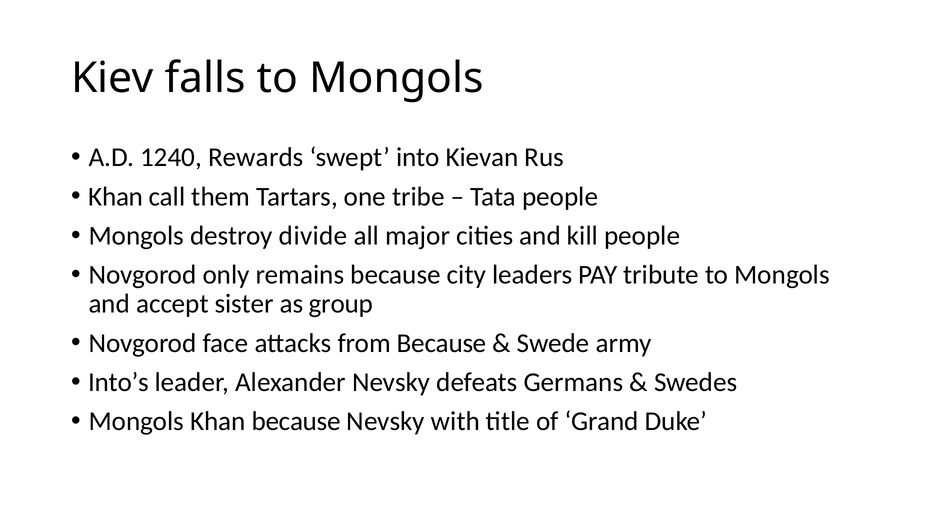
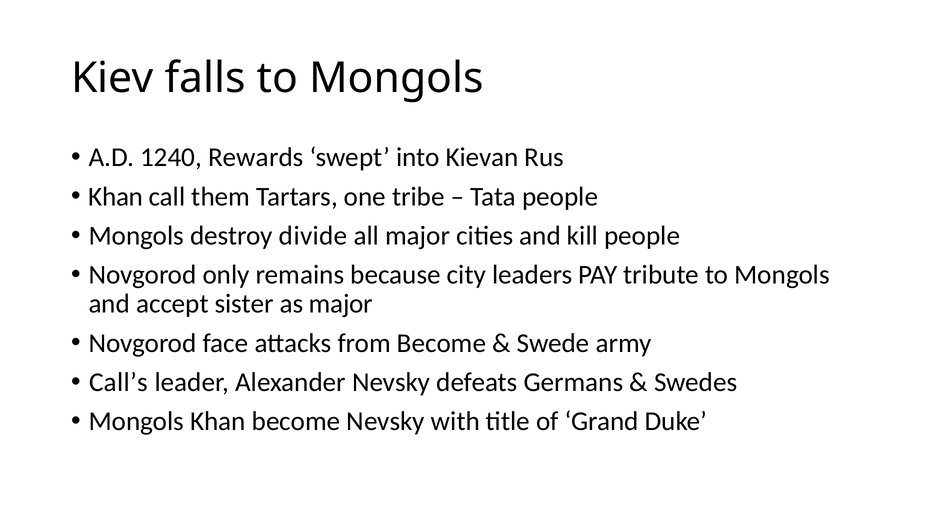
as group: group -> major (341, 304)
from Because: Because -> Become (442, 343)
Into’s: Into’s -> Call’s (118, 382)
Khan because: because -> become (296, 421)
